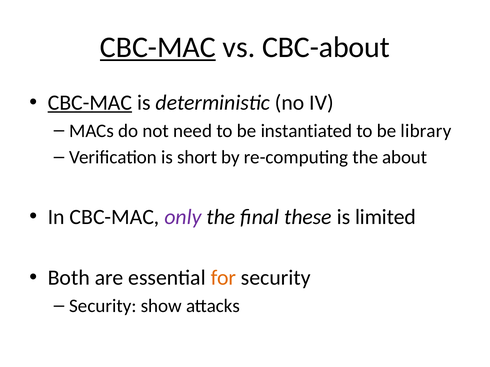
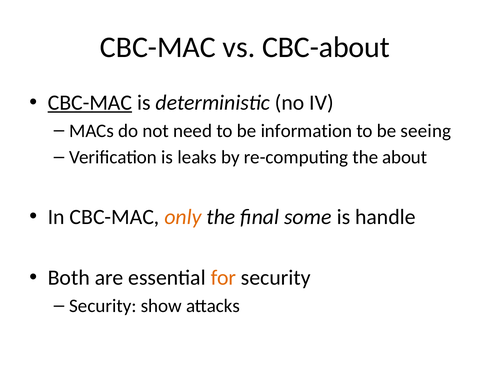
CBC-MAC underline: present -> none (158, 47)
instantiated: instantiated -> information (306, 131)
library: library -> seeing (426, 131)
short: short -> leaks (197, 158)
only colour: purple -> orange (183, 217)
these: these -> some (308, 217)
limited: limited -> handle (385, 217)
